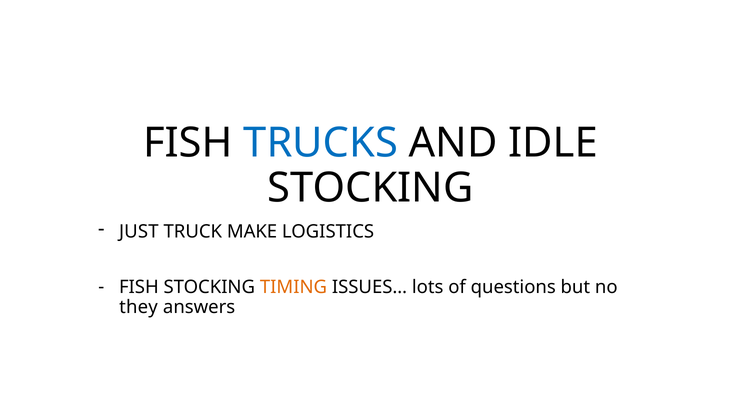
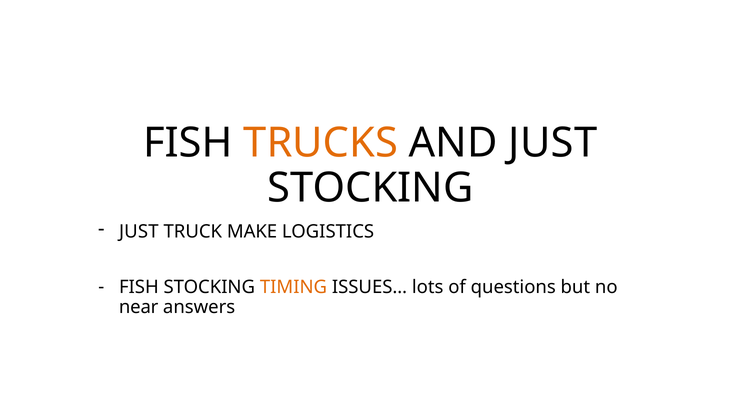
TRUCKS colour: blue -> orange (321, 143)
AND IDLE: IDLE -> JUST (553, 143)
they: they -> near (139, 307)
